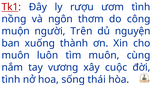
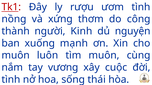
ngôn: ngôn -> xứng (60, 19)
muộn: muộn -> thành (16, 31)
Trên: Trên -> Kinh (81, 31)
thành: thành -> mạnh (74, 43)
